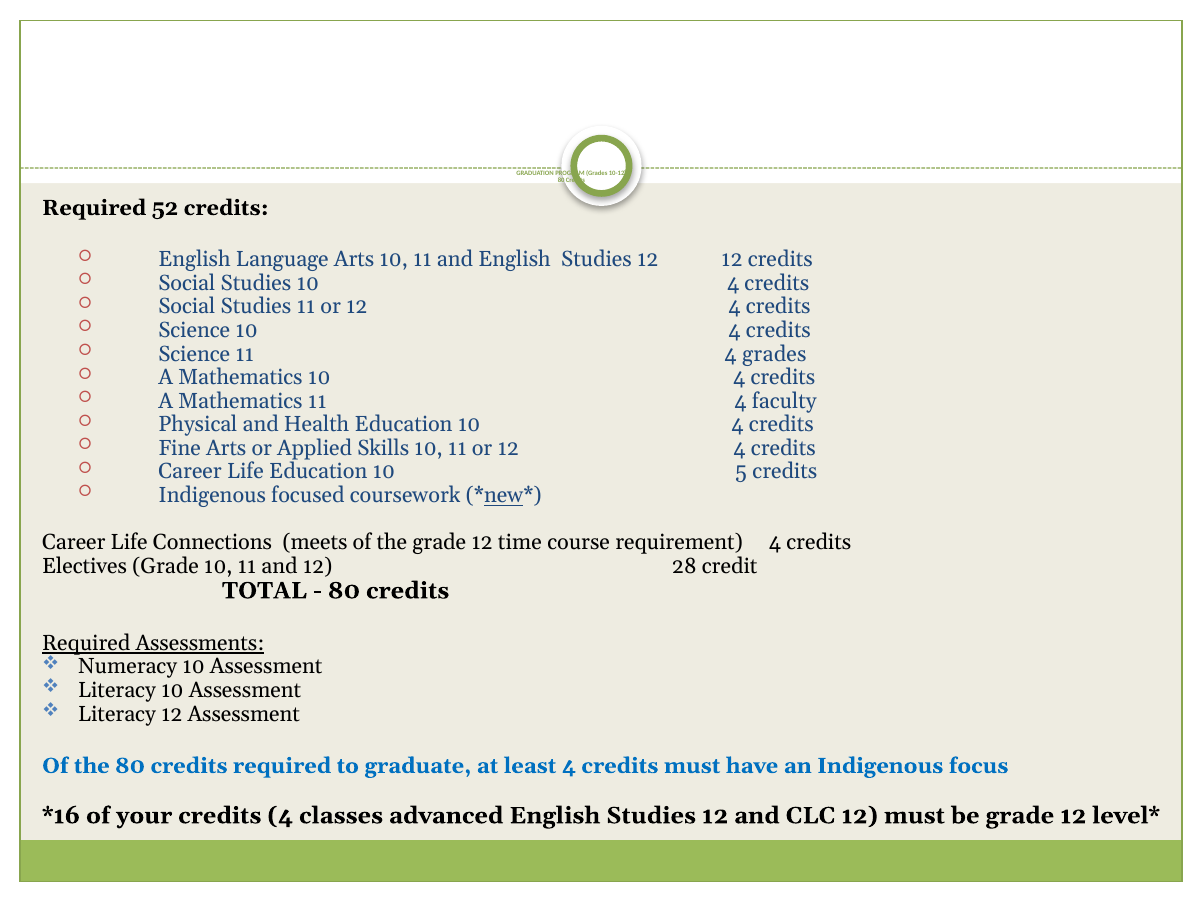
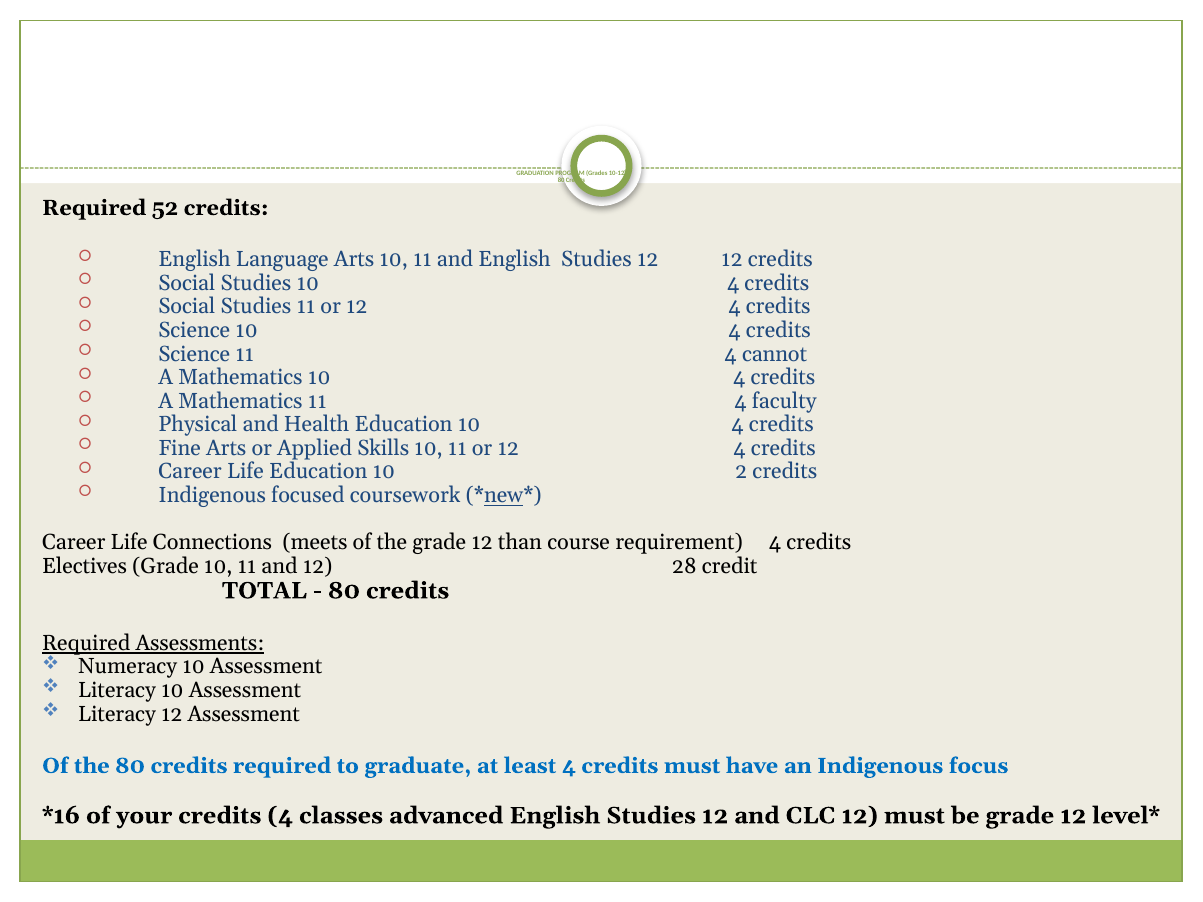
4 grades: grades -> cannot (775, 354)
5: 5 -> 2 (741, 472)
time: time -> than (520, 543)
